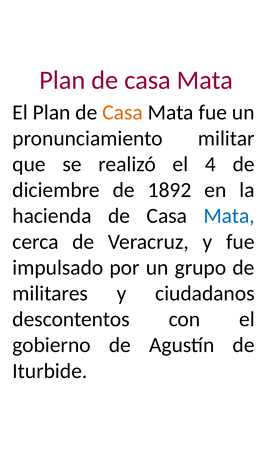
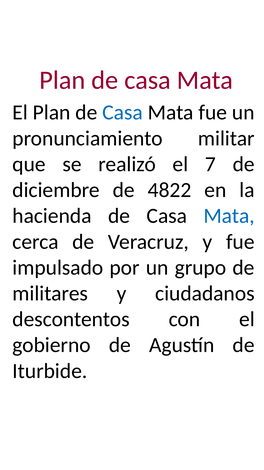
Casa colour: orange -> blue (123, 112)
4: 4 -> 7 (210, 164)
1892: 1892 -> 4822 (170, 190)
